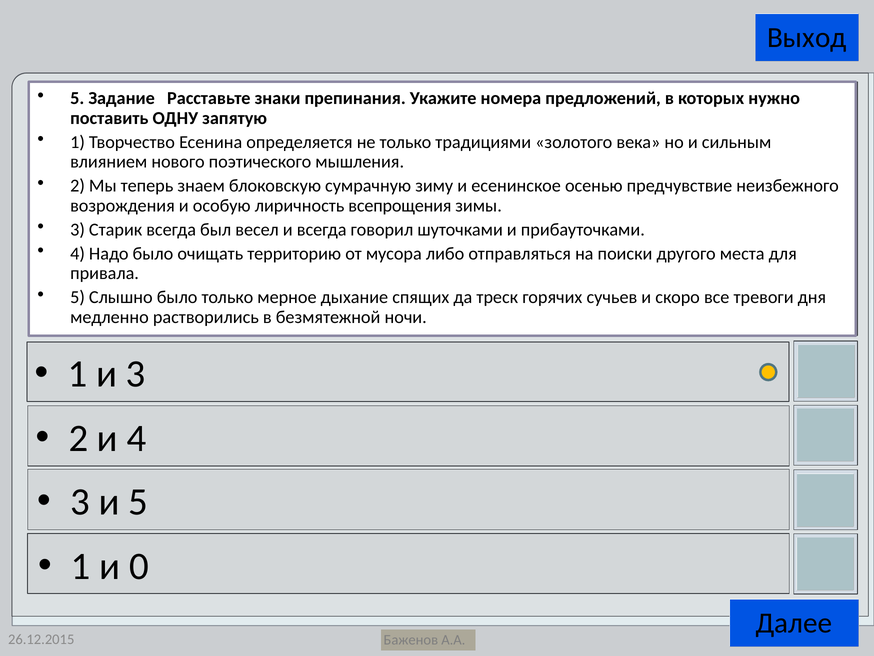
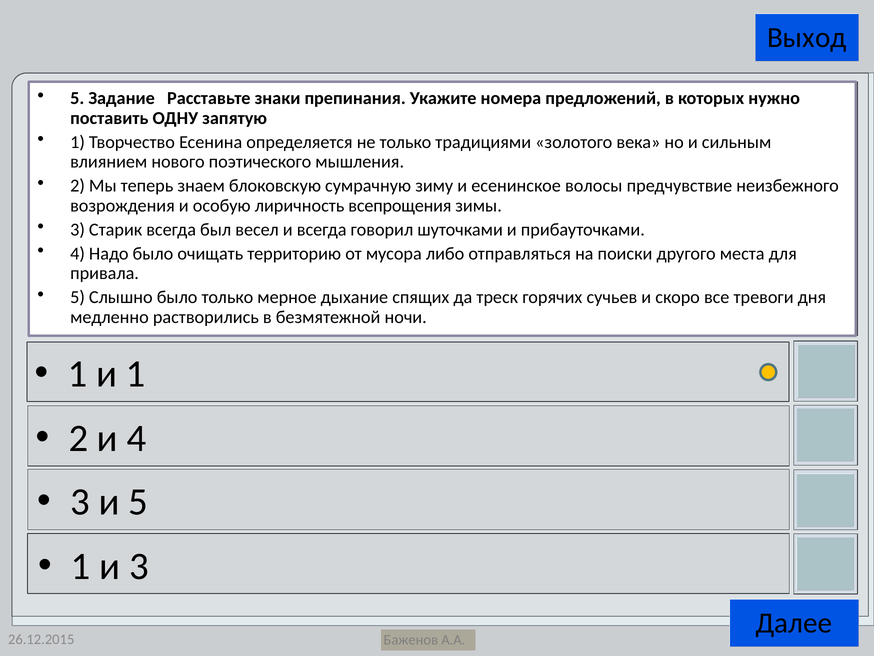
осенью: осенью -> волосы (594, 186)
и 3: 3 -> 1 (136, 374)
и 0: 0 -> 3 (139, 566)
